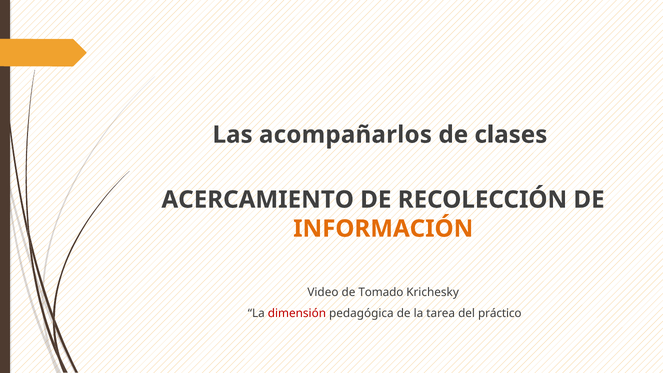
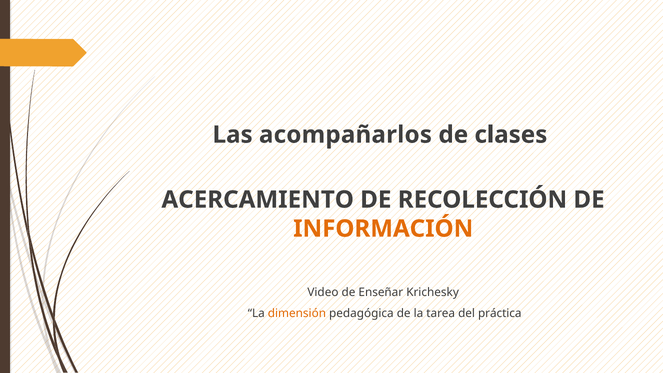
Tomado: Tomado -> Enseñar (381, 292)
dimensión colour: red -> orange (297, 313)
práctico: práctico -> práctica (500, 313)
